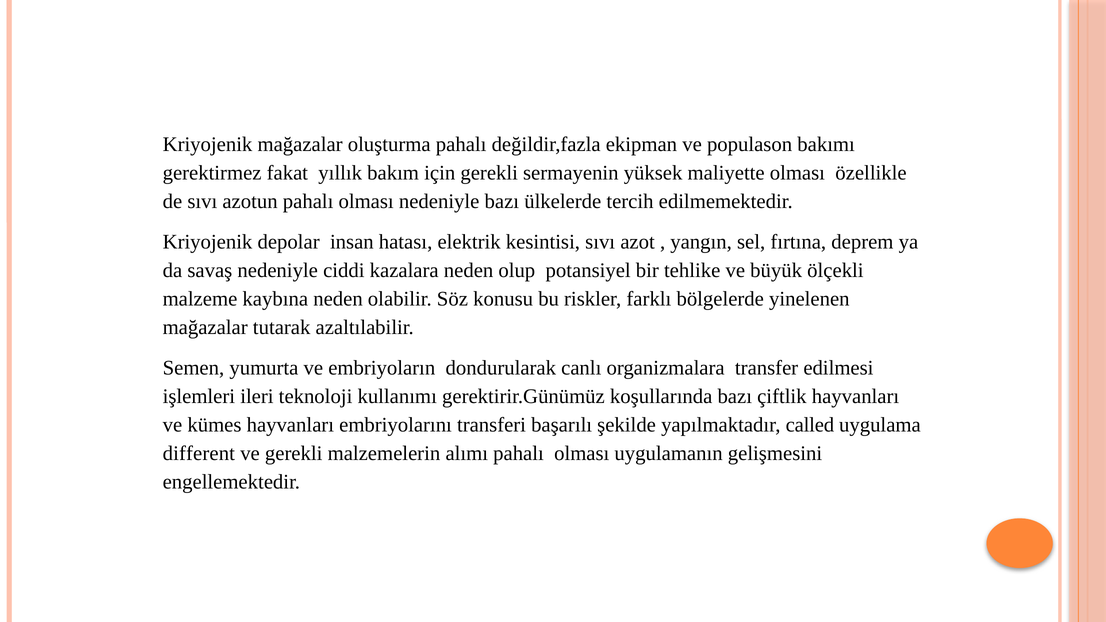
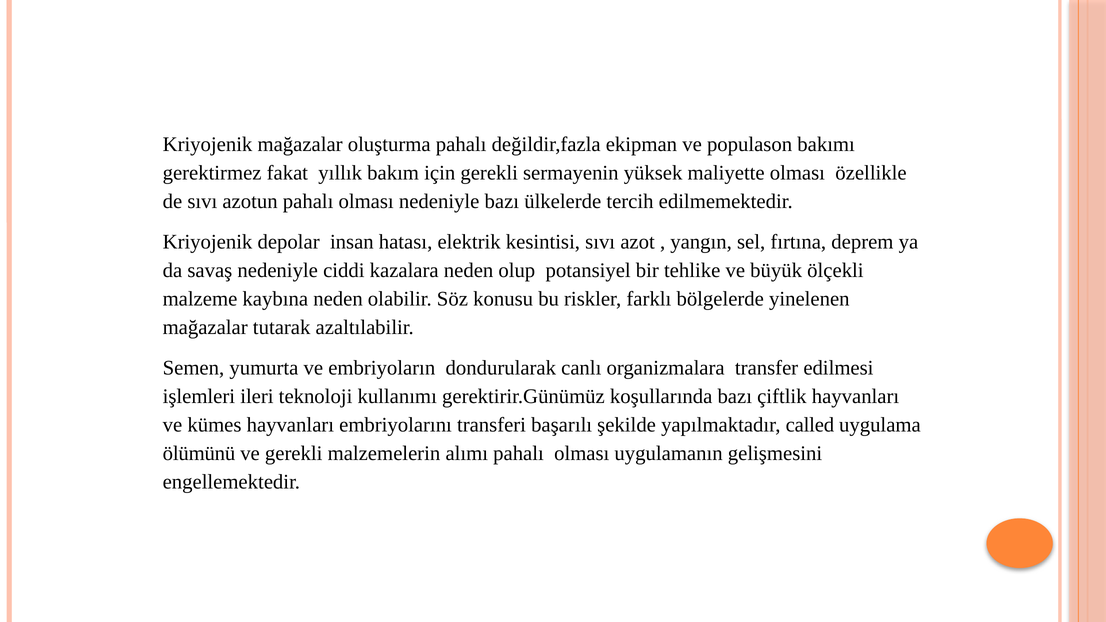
different: different -> ölümünü (199, 454)
